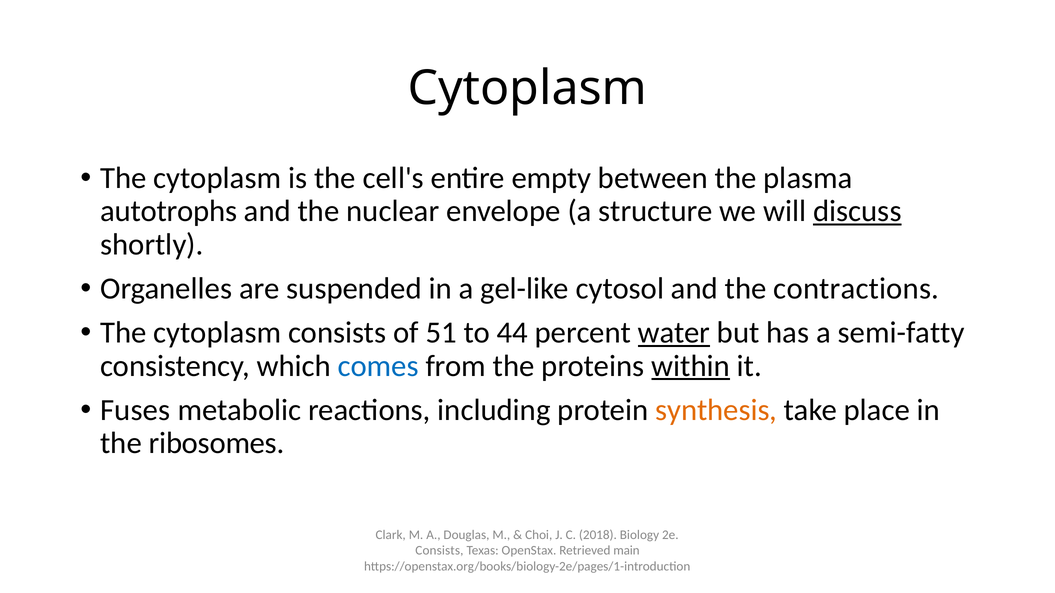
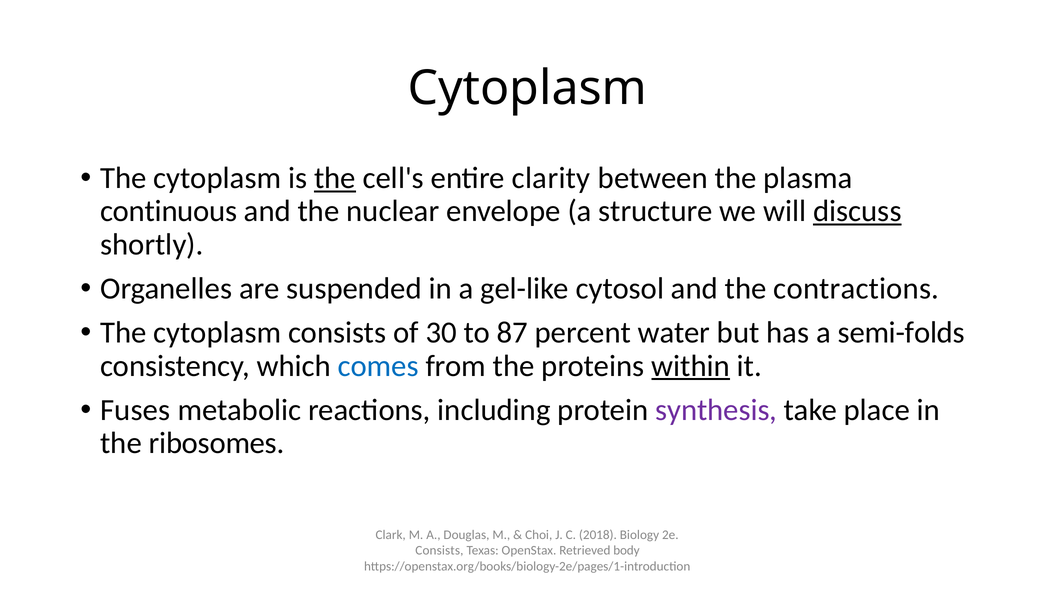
the underline: none -> present (335, 178)
empty: empty -> clarity (551, 178)
autotrophs: autotrophs -> continuous (169, 211)
51: 51 -> 30 (441, 333)
44: 44 -> 87 (512, 333)
water underline: present -> none (674, 333)
semi-fatty: semi-fatty -> semi-folds (901, 333)
synthesis colour: orange -> purple (716, 410)
main: main -> body (626, 551)
